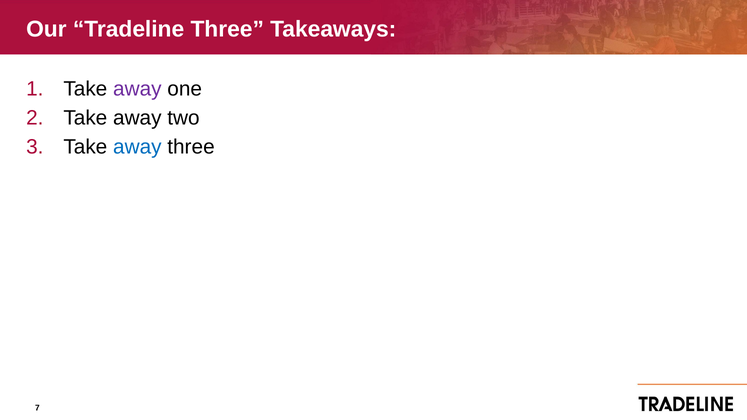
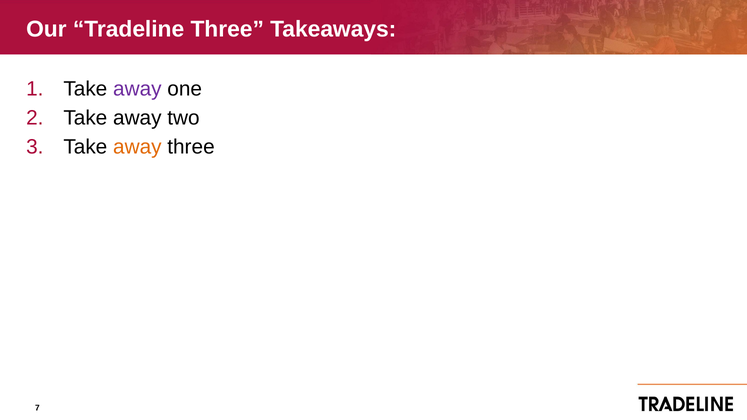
away colour: blue -> orange (137, 147)
